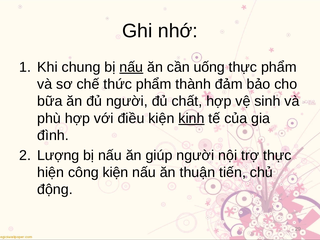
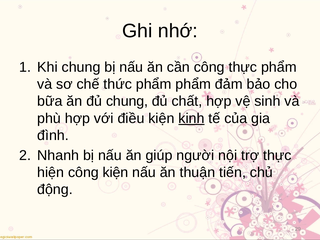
nấu underline: present -> none (131, 67)
cần uống: uống -> công (209, 67)
phẩm thành: thành -> phẩm (193, 84)
đủ người: người -> chung (127, 101)
Lượng: Lượng -> Nhanh (58, 155)
